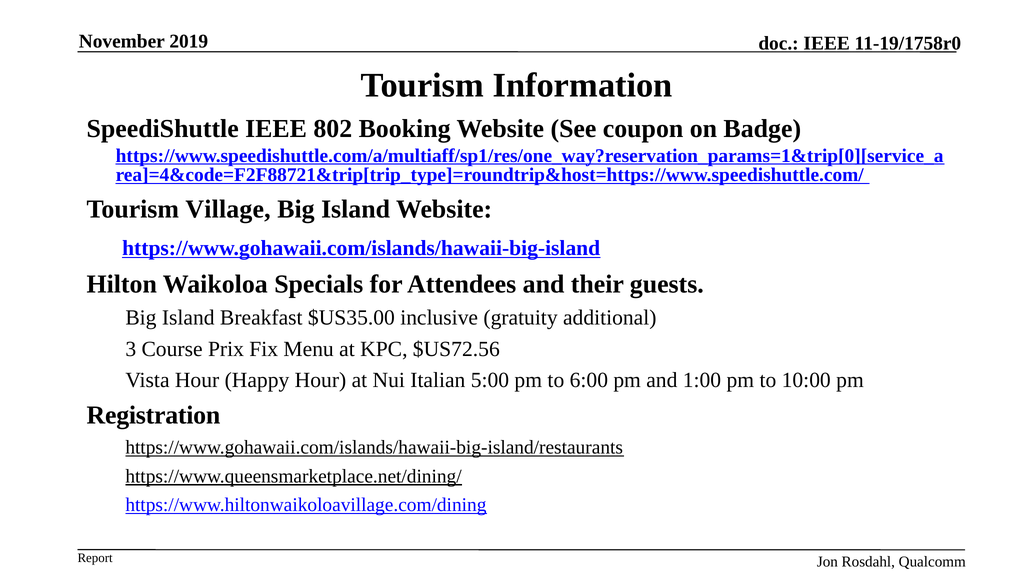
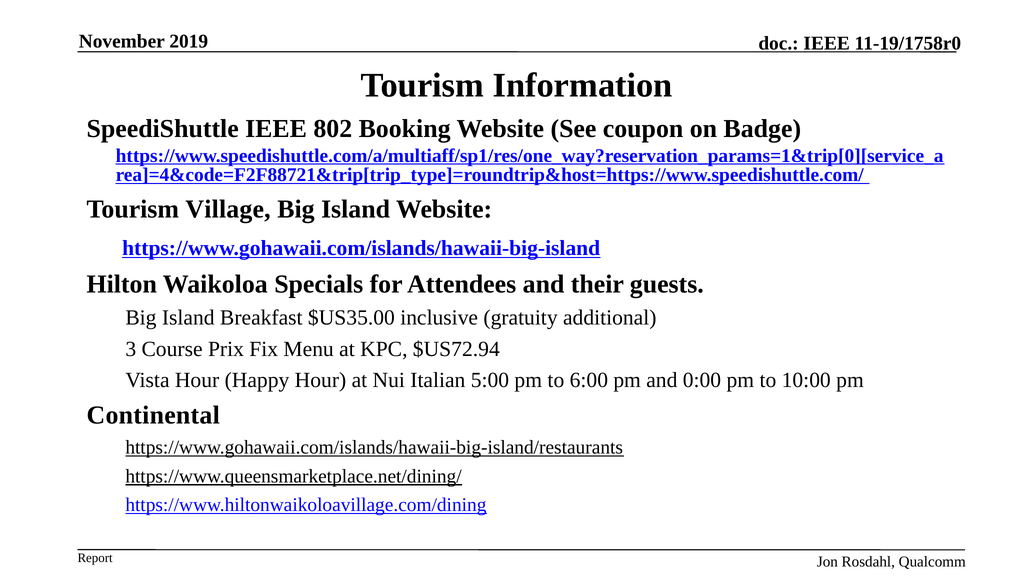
$US72.56: $US72.56 -> $US72.94 (456, 349)
1:00: 1:00 -> 0:00 (702, 380)
Registration: Registration -> Continental (153, 415)
